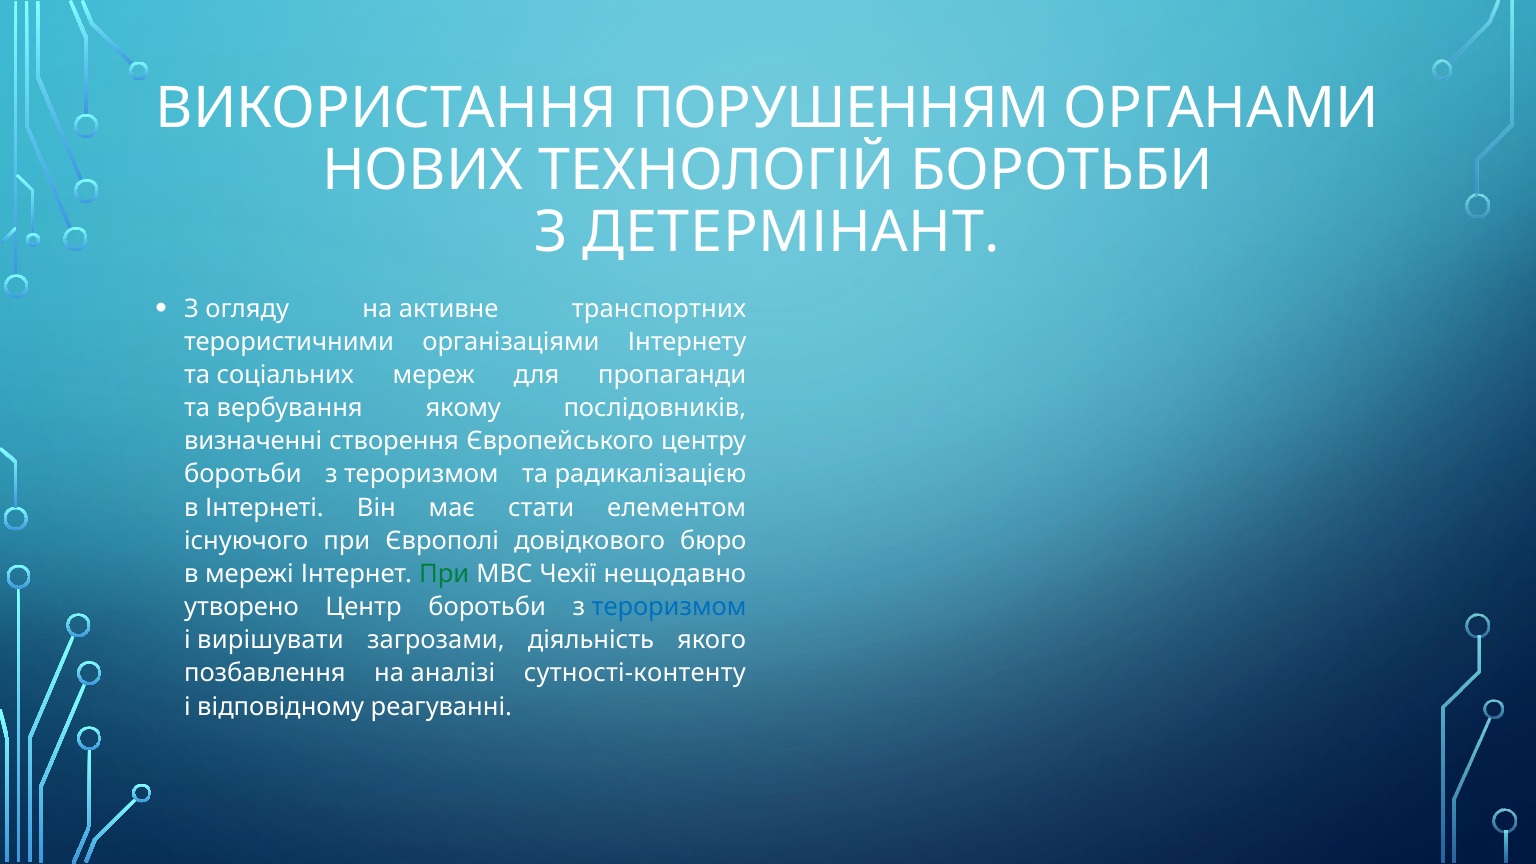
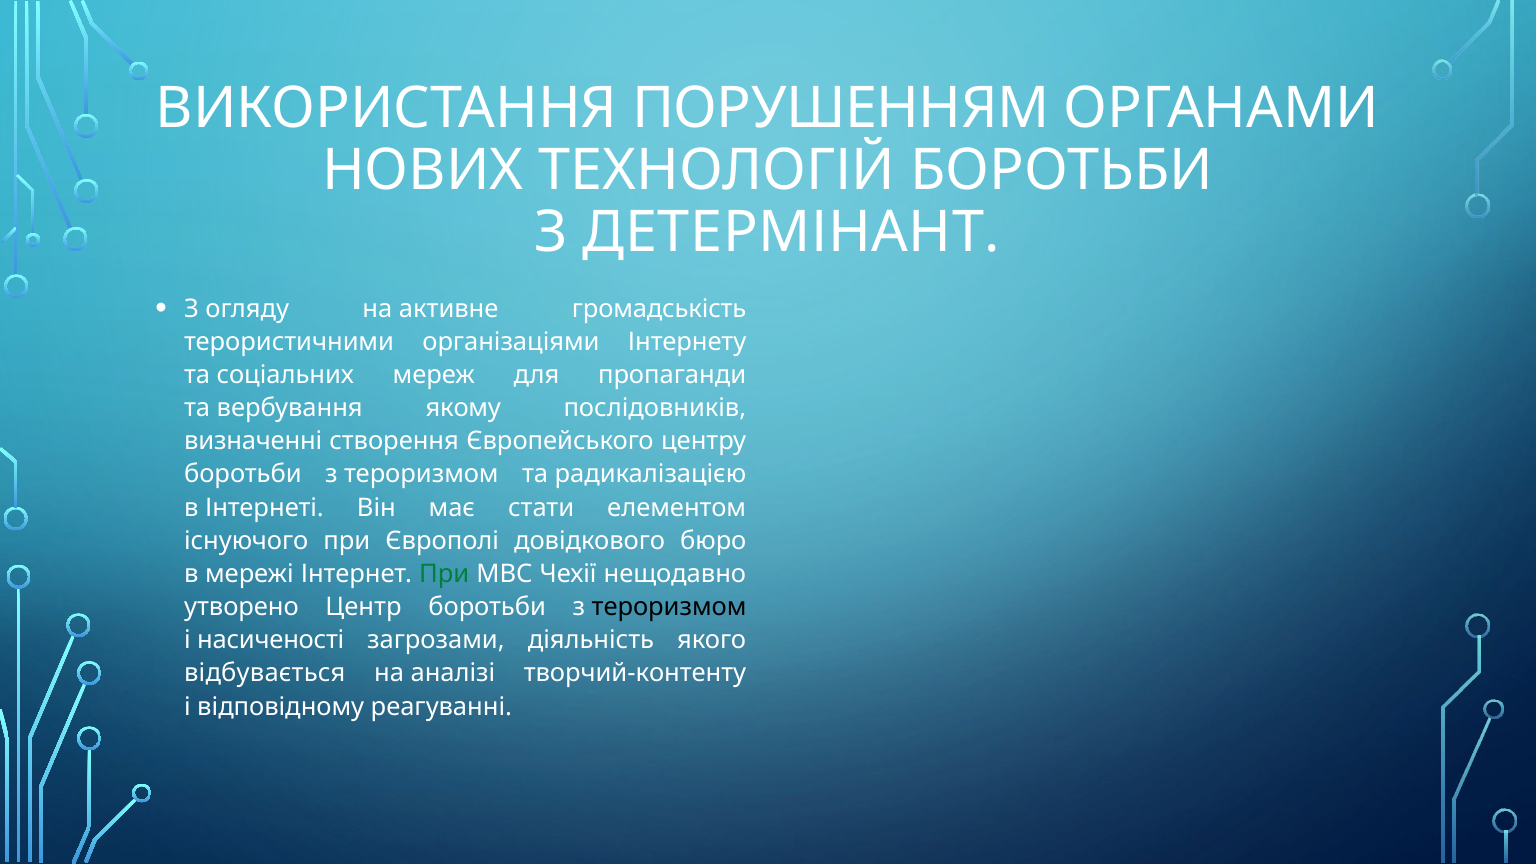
транспортних: транспортних -> громадськість (659, 309)
тероризмом colour: blue -> black (669, 607)
вирішувати: вирішувати -> насиченості (271, 640)
позбавлення: позбавлення -> відбувається (265, 673)
сутності-контенту: сутності-контенту -> творчий-контенту (635, 673)
